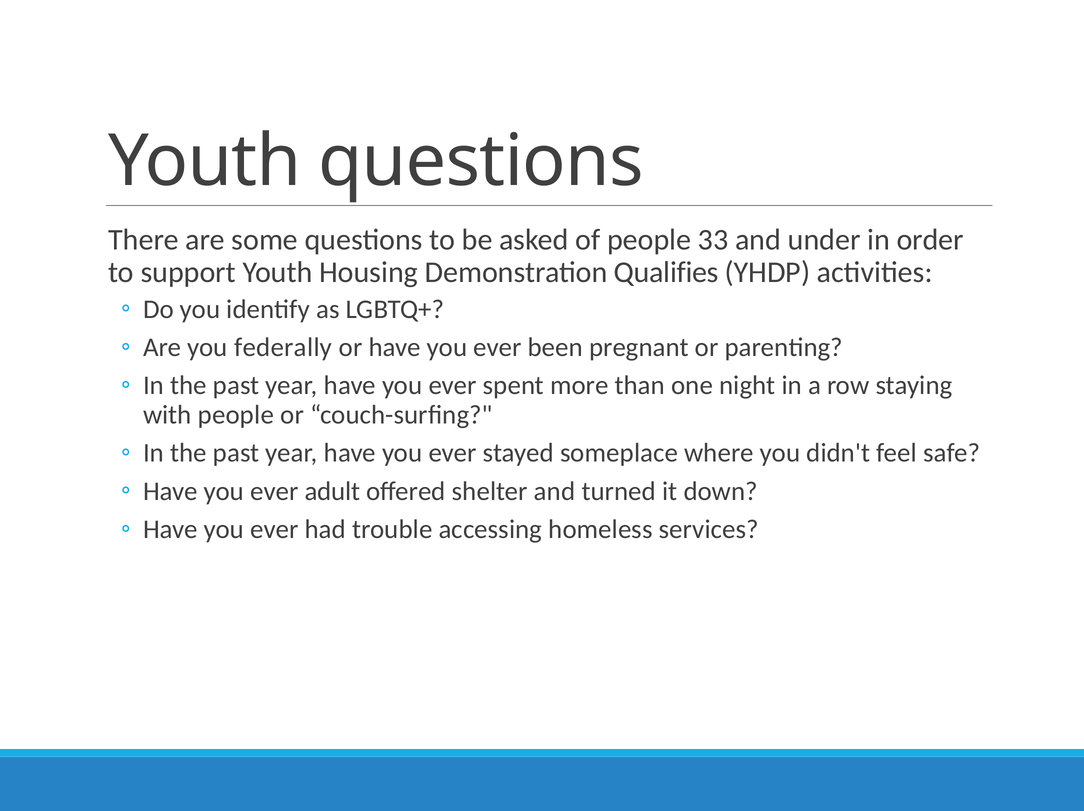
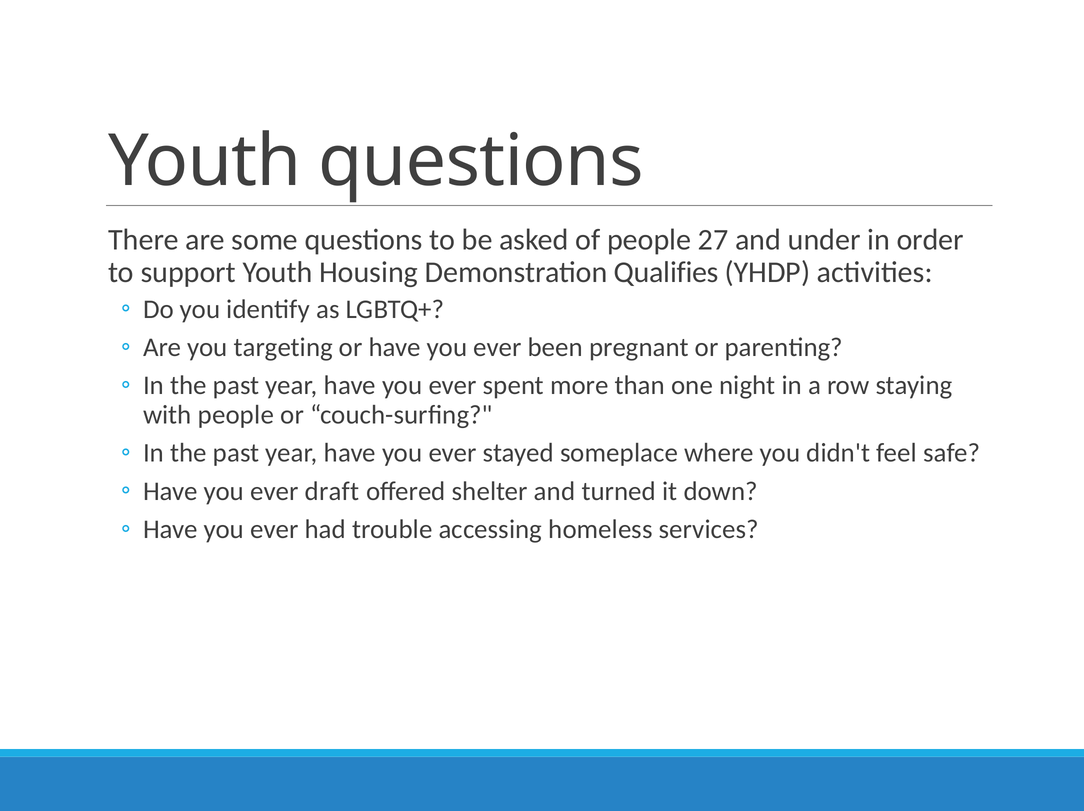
33: 33 -> 27 (713, 240)
federally: federally -> targeting (283, 348)
adult: adult -> draft (332, 491)
